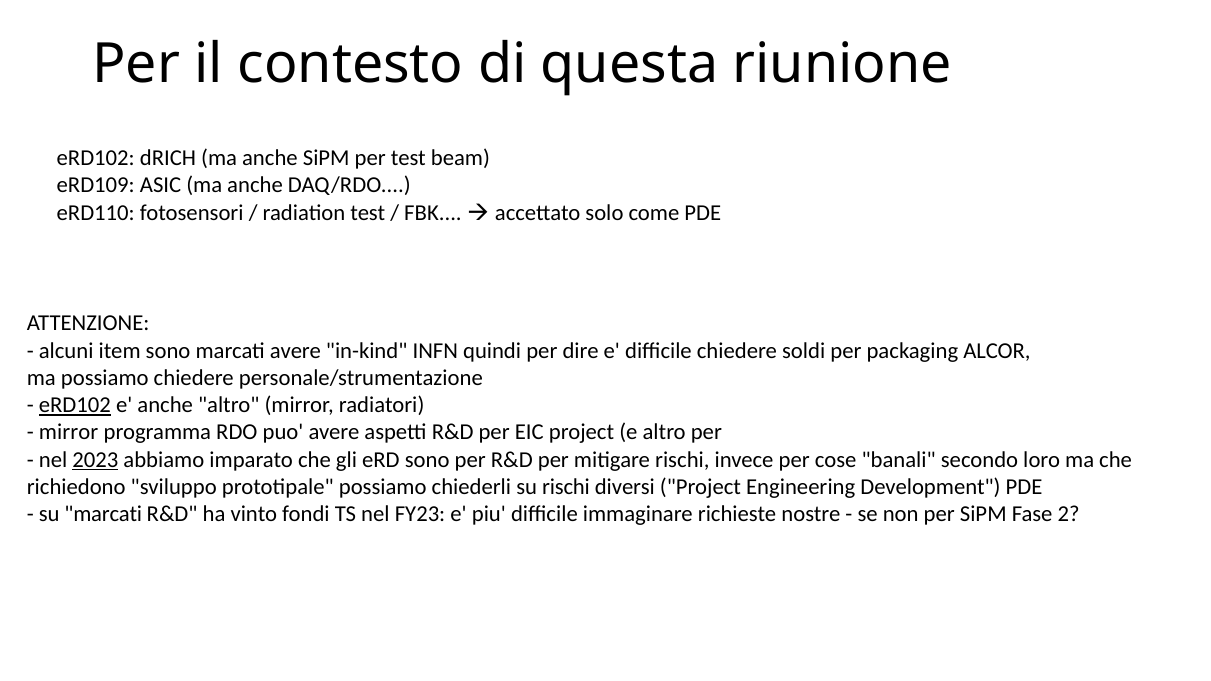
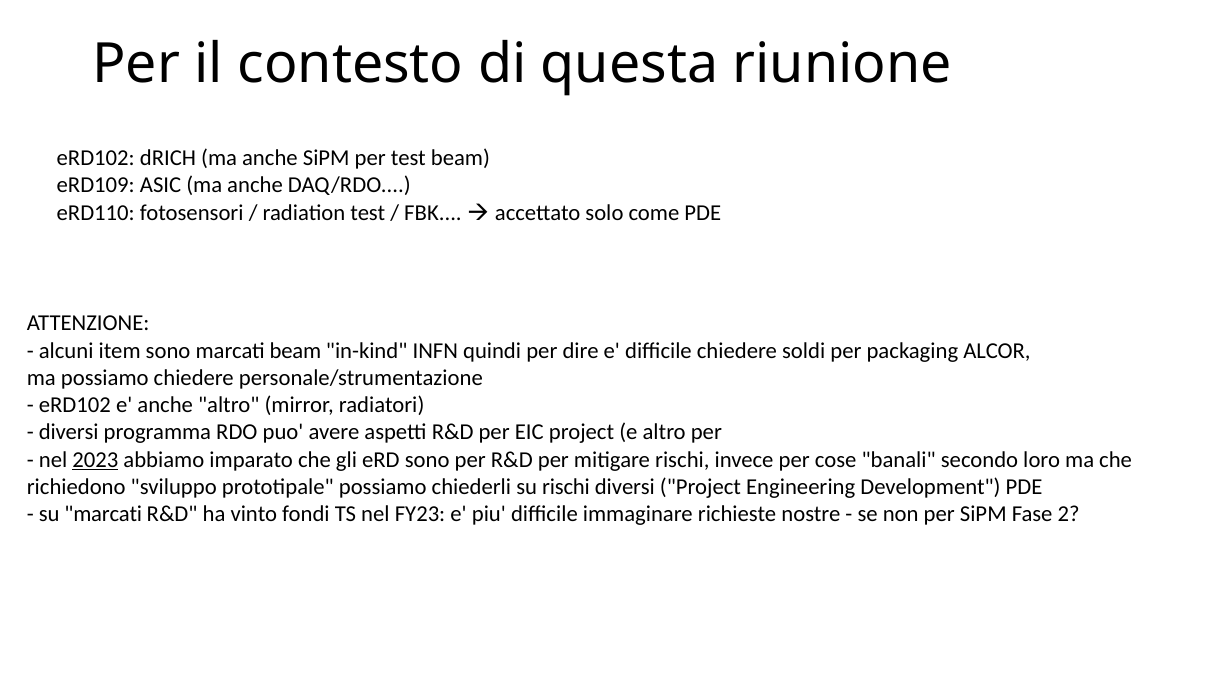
marcati avere: avere -> beam (295, 351)
eRD102 underline: present -> none (75, 405)
mirror: mirror -> diversi (69, 433)
